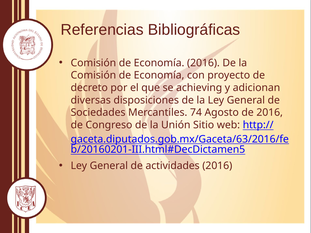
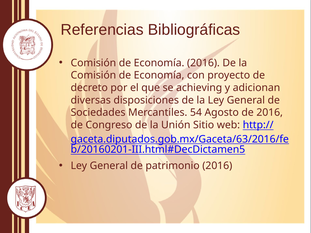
74: 74 -> 54 (196, 113)
actividades: actividades -> patrimonio (173, 166)
